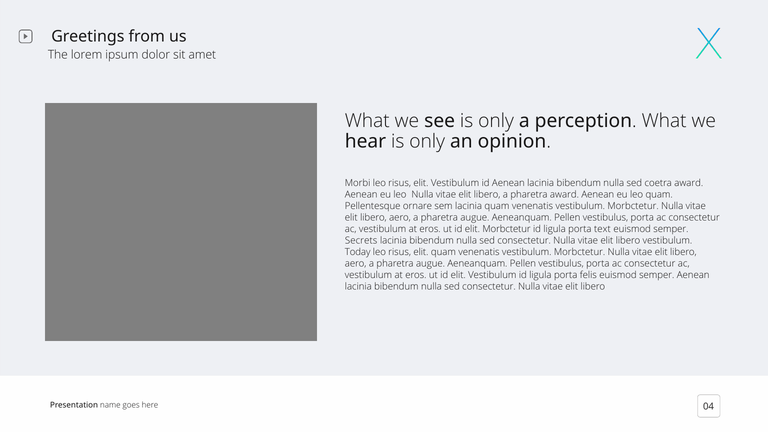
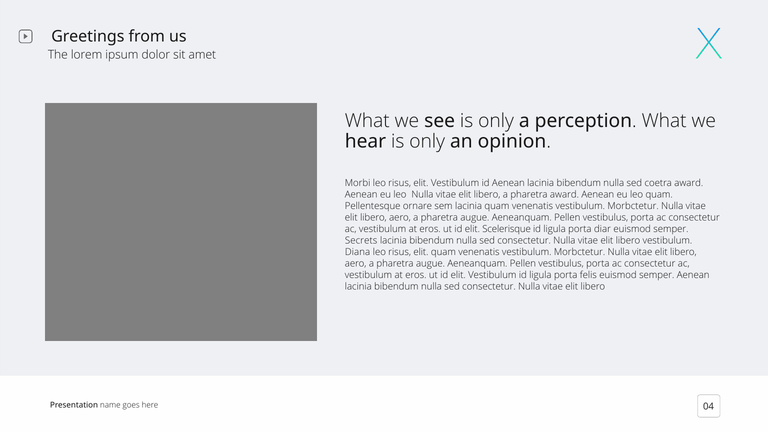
elit Morbctetur: Morbctetur -> Scelerisque (507, 229)
text: text -> diar (602, 229)
Today: Today -> Diana (358, 252)
